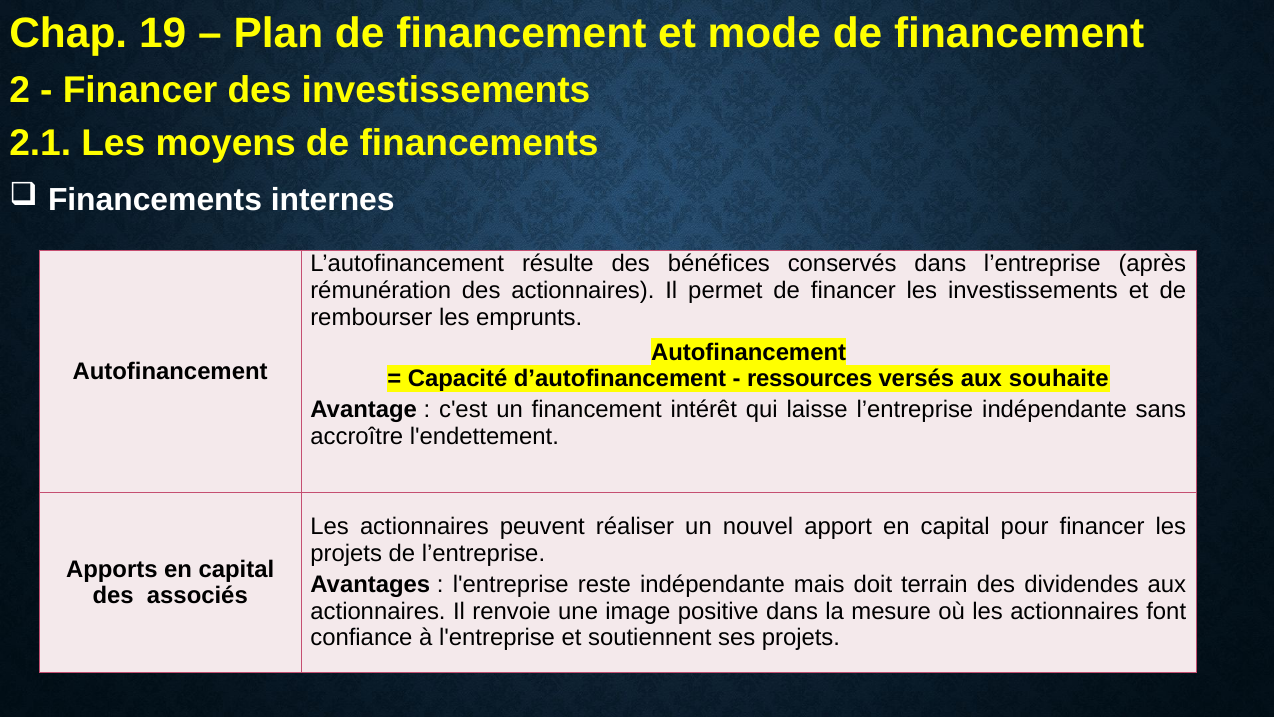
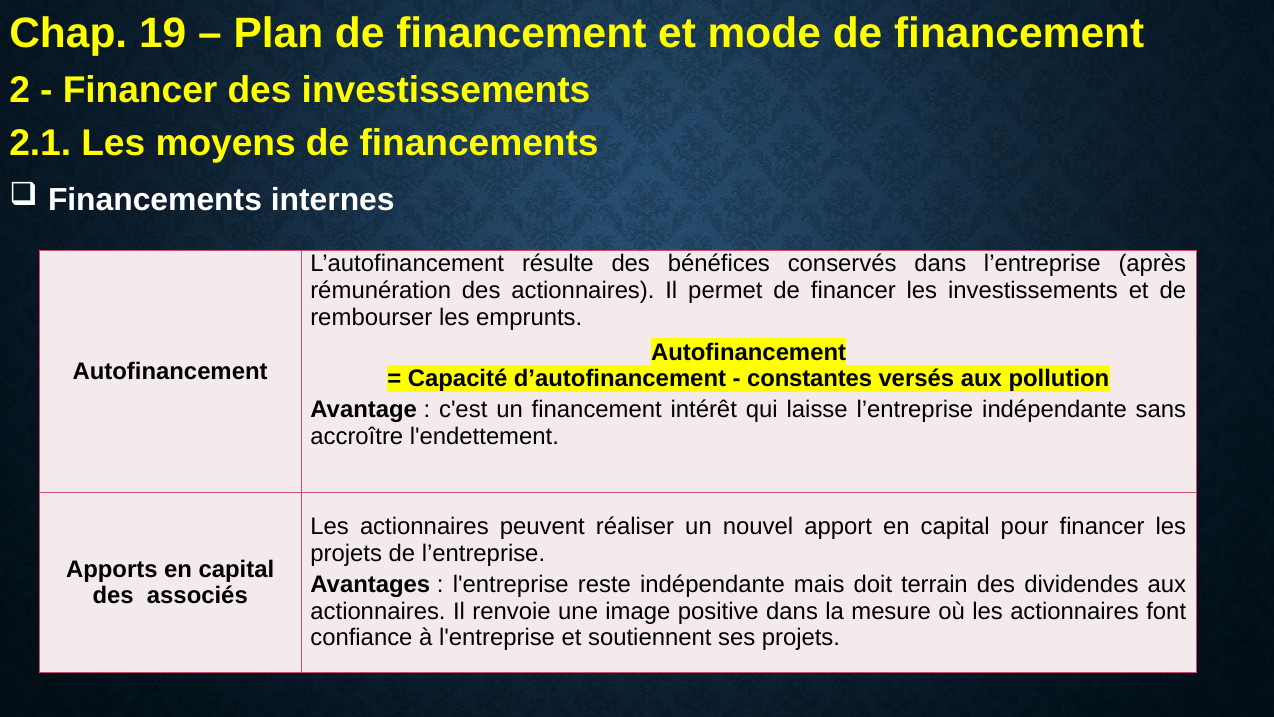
ressources: ressources -> constantes (810, 379)
souhaite: souhaite -> pollution (1059, 379)
